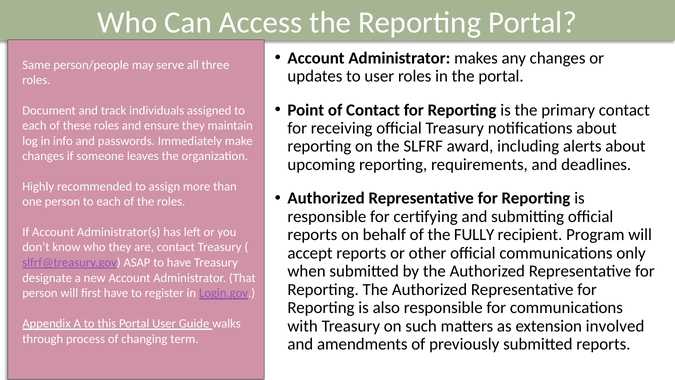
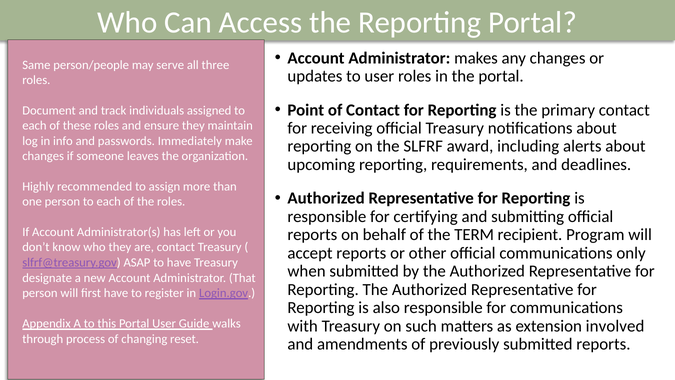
FULLY: FULLY -> TERM (474, 235)
term: term -> reset (184, 339)
